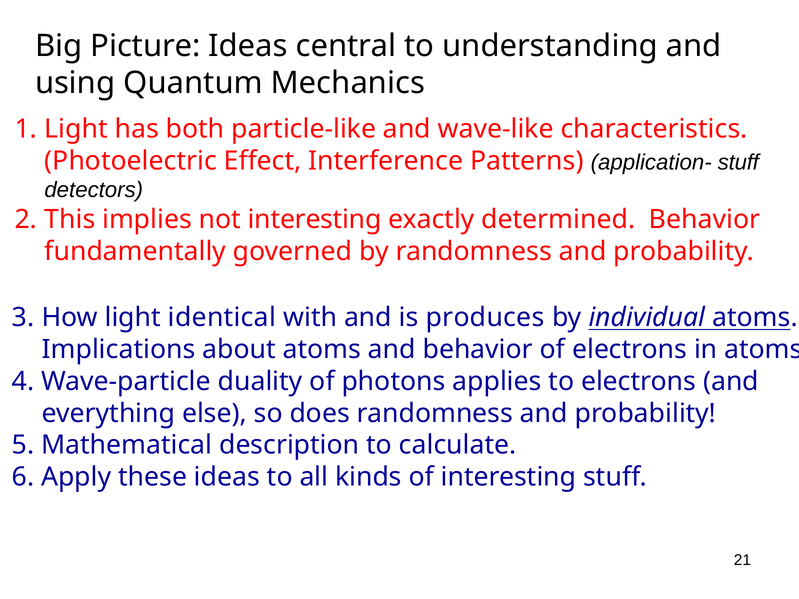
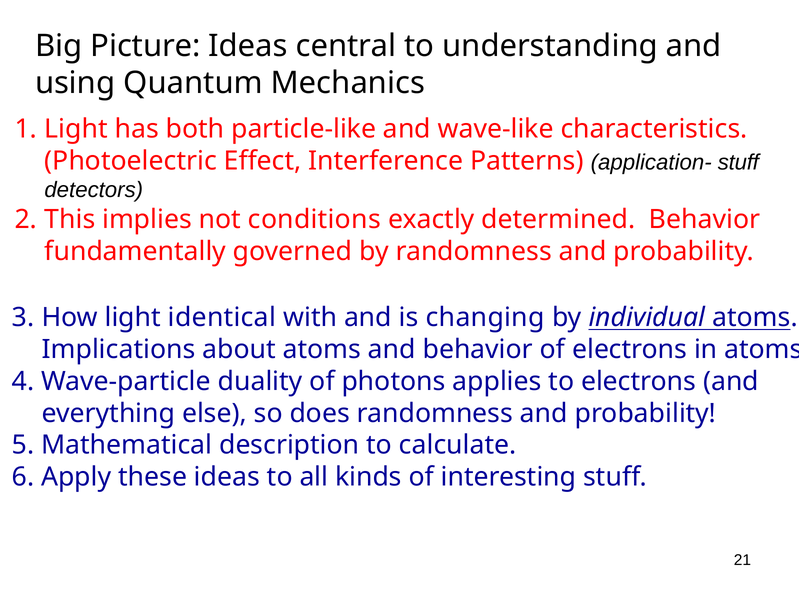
not interesting: interesting -> conditions (314, 220)
produces: produces -> changing (485, 318)
